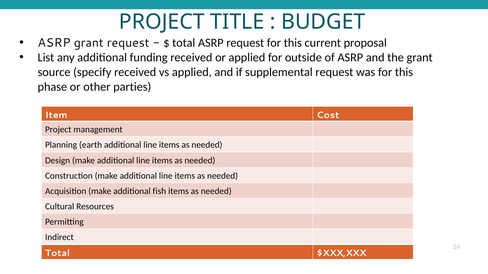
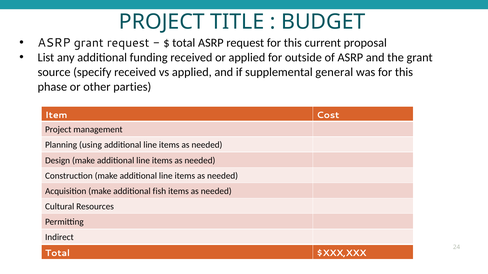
supplemental request: request -> general (334, 72)
earth: earth -> using (91, 145)
